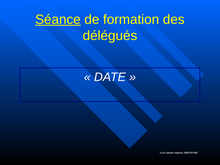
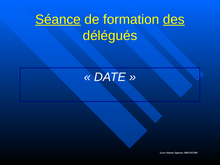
des underline: none -> present (174, 19)
